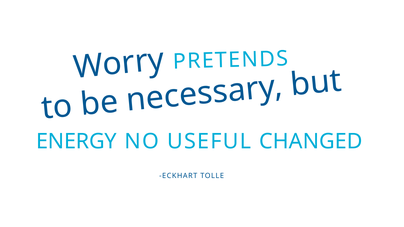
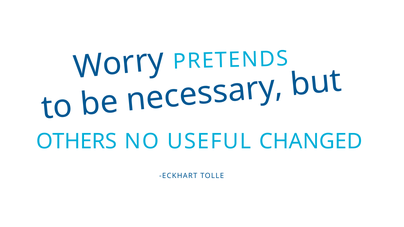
ENERGY: ENERGY -> OTHERS (76, 141)
